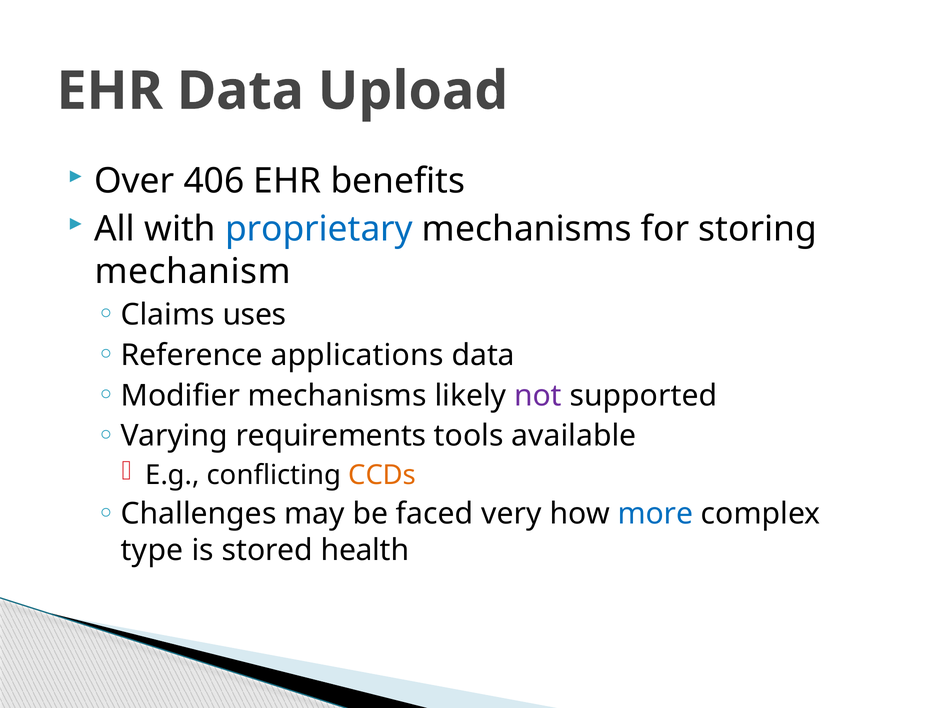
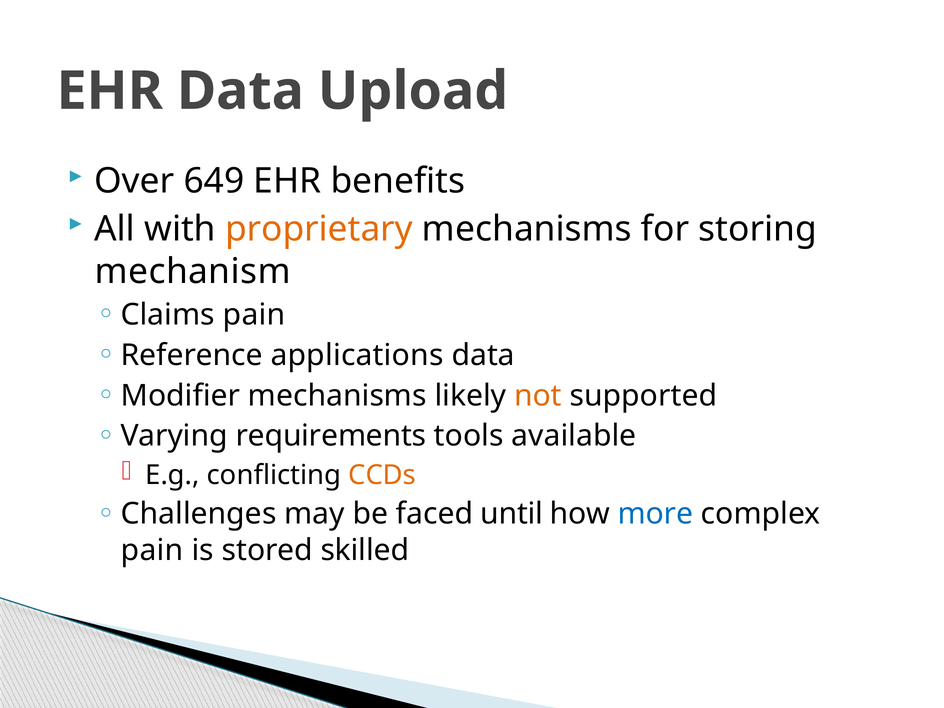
406: 406 -> 649 (214, 181)
proprietary colour: blue -> orange (319, 229)
Claims uses: uses -> pain (254, 315)
not colour: purple -> orange (538, 396)
very: very -> until (512, 514)
type: type -> pain (152, 550)
health: health -> skilled (365, 550)
